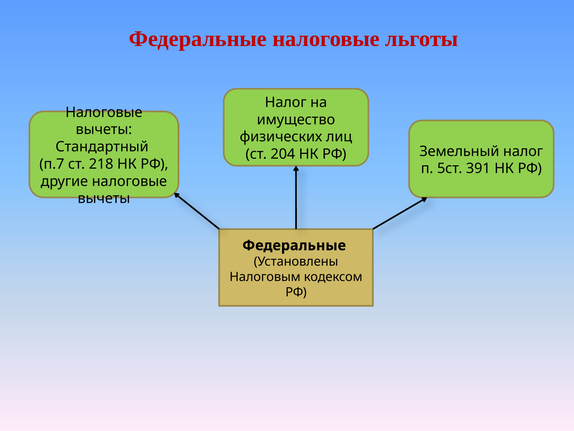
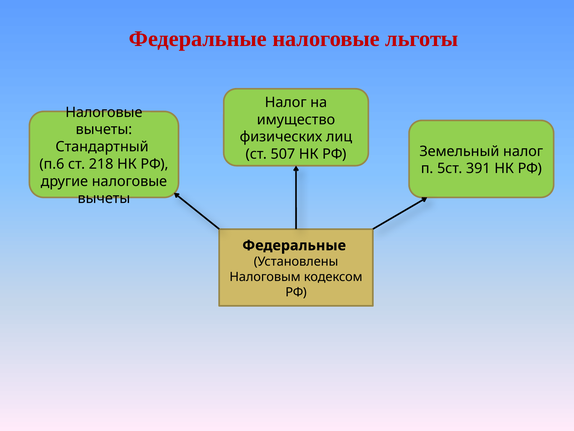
204: 204 -> 507 (283, 154)
п.7: п.7 -> п.6 (52, 164)
